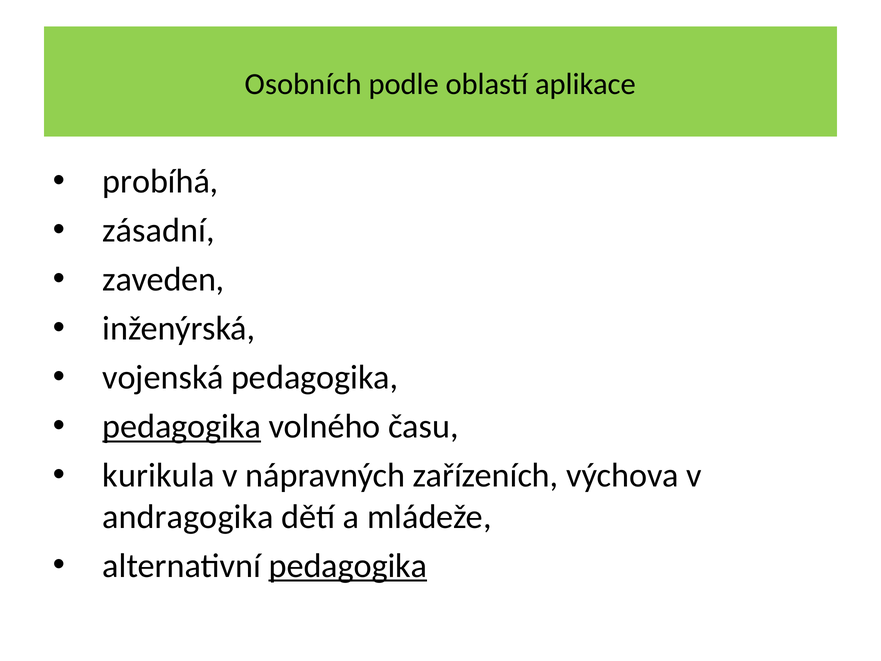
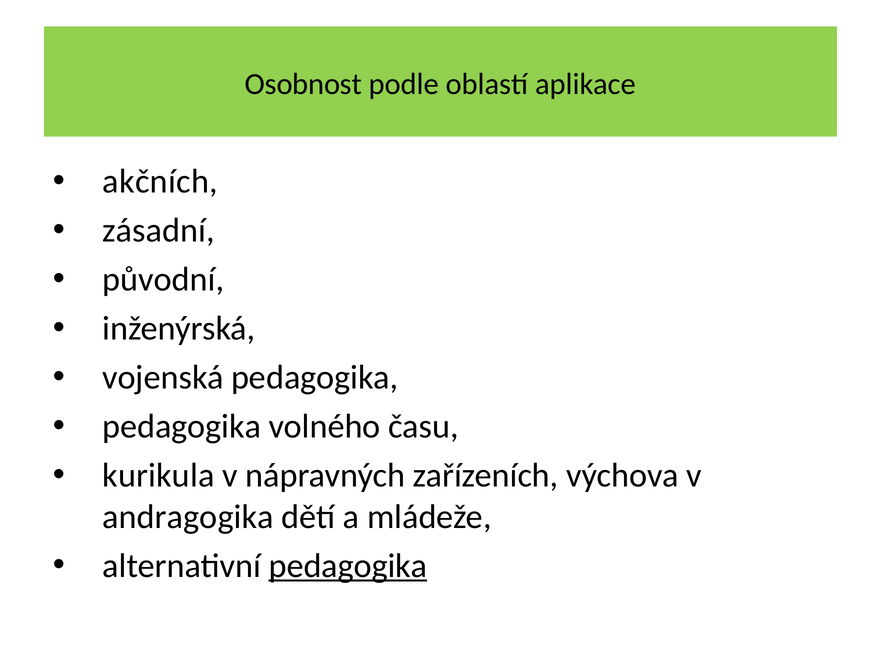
Osobních: Osobních -> Osobnost (303, 84)
probíhá: probíhá -> akčních (160, 182)
zaveden: zaveden -> původní (163, 279)
pedagogika underline: present -> none (182, 426)
